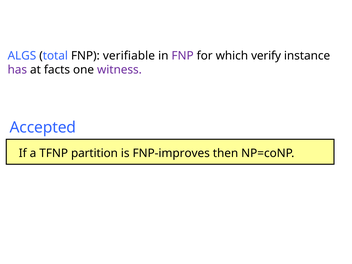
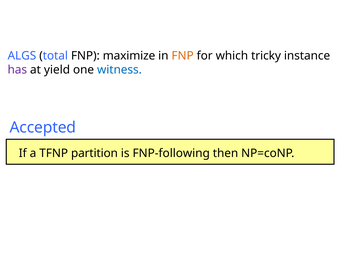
verifiable: verifiable -> maximize (129, 56)
FNP colour: purple -> orange (183, 56)
verify: verify -> tricky (266, 56)
facts: facts -> yield (57, 70)
witness colour: purple -> blue (119, 70)
FNP-improves: FNP-improves -> FNP-following (171, 153)
